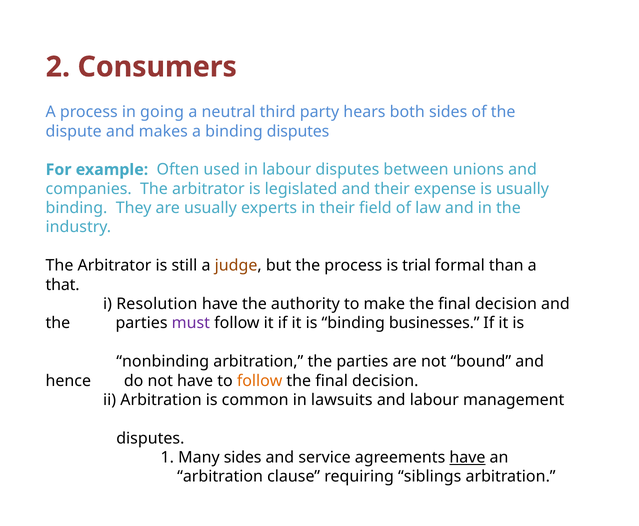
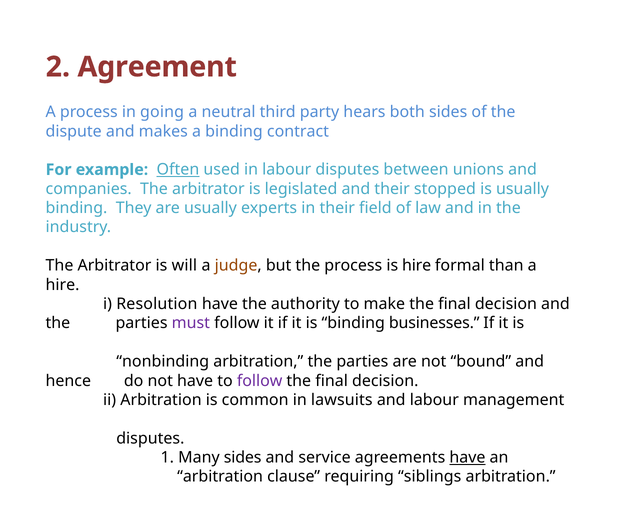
Consumers: Consumers -> Agreement (157, 67)
binding disputes: disputes -> contract (298, 131)
Often underline: none -> present (178, 169)
expense: expense -> stopped (445, 189)
still: still -> will (184, 265)
is trial: trial -> hire (417, 265)
that: that -> hire (63, 285)
follow colour: orange -> purple (260, 380)
